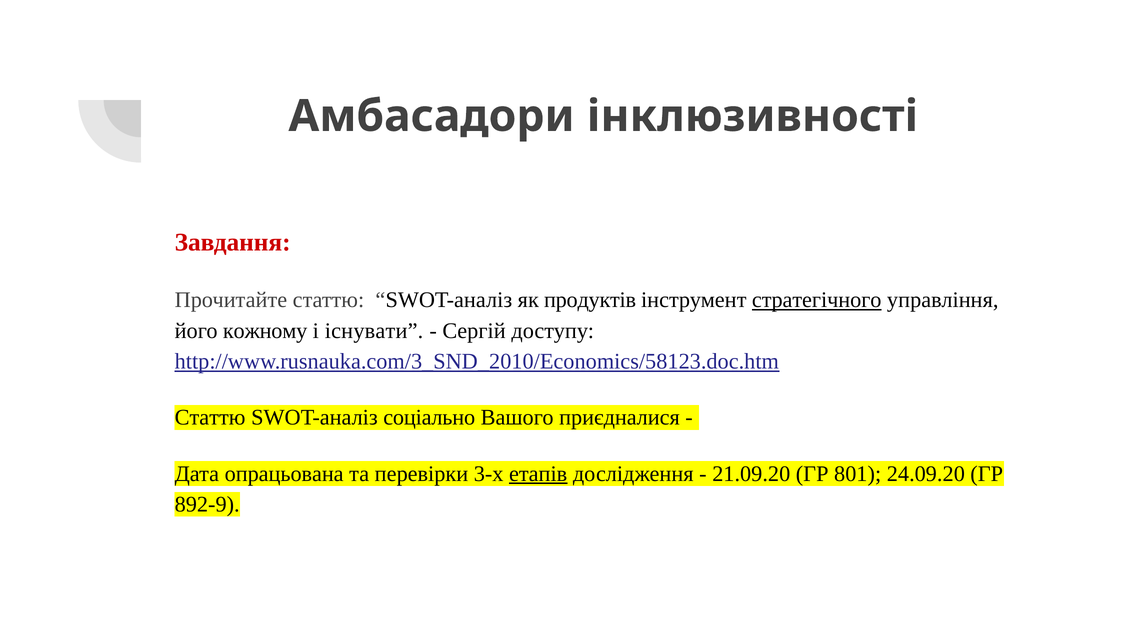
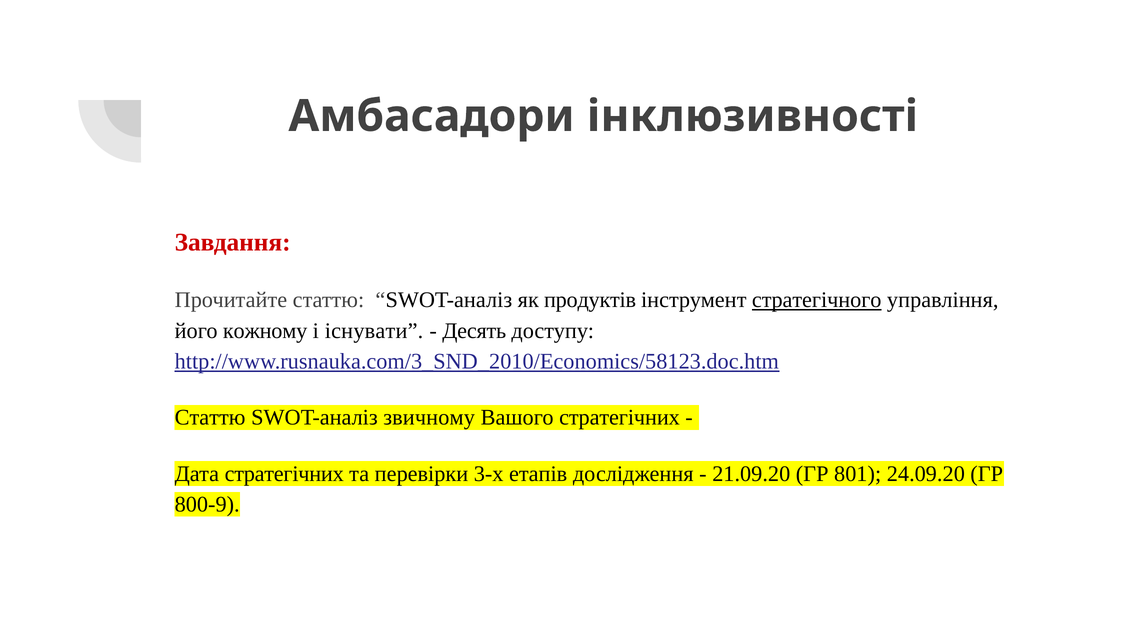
Сергій: Сергій -> Десять (474, 331)
соціально: соціально -> звичному (429, 418)
Вашого приєдналися: приєдналися -> стратегічних (620, 418)
Дата опрацьована: опрацьована -> стратегічних (284, 474)
етапів underline: present -> none (538, 474)
892-9: 892-9 -> 800-9 (207, 504)
